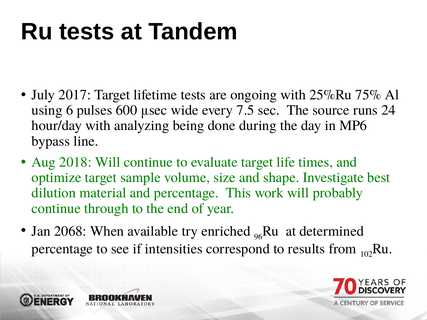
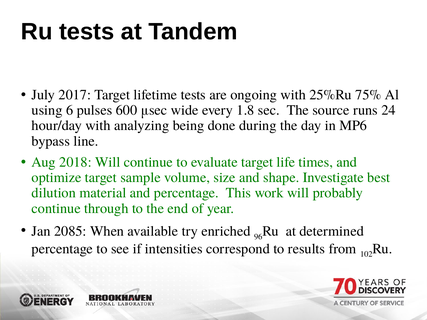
7.5: 7.5 -> 1.8 (245, 110)
2068: 2068 -> 2085 (70, 231)
